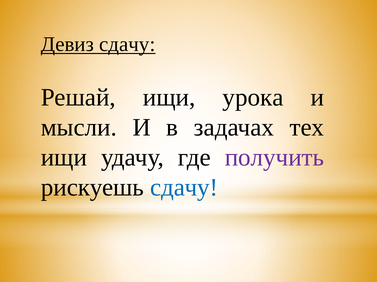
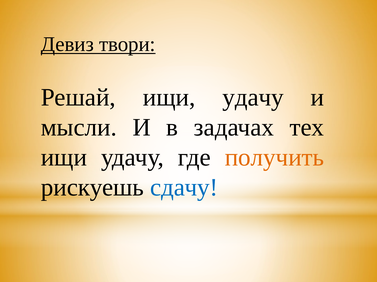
Девиз сдачу: сдачу -> твори (127, 44)
Решай ищи урока: урока -> удачу (253, 97)
получить colour: purple -> orange (274, 158)
